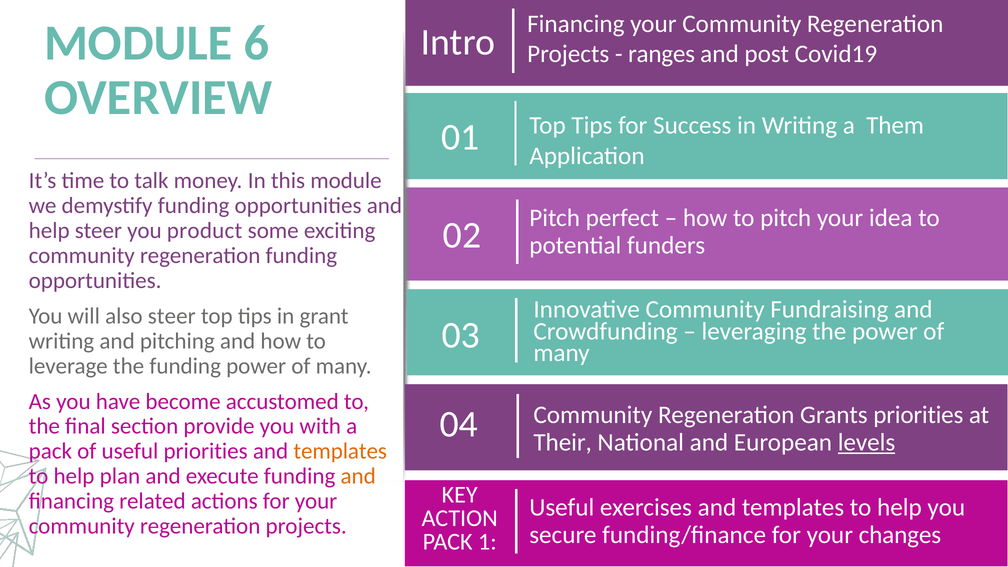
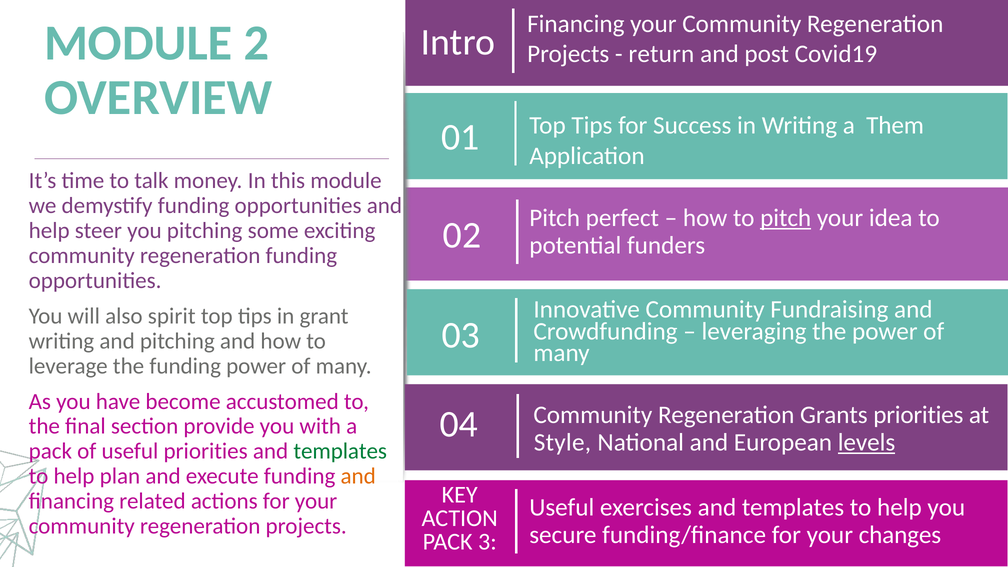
6: 6 -> 2 (257, 43)
ranges: ranges -> return (661, 54)
pitch underline: none -> present (786, 218)
you product: product -> pitching (205, 231)
also steer: steer -> spirit (172, 316)
Their: Their -> Style (562, 442)
templates colour: orange -> green (340, 451)
1: 1 -> 3 (487, 542)
